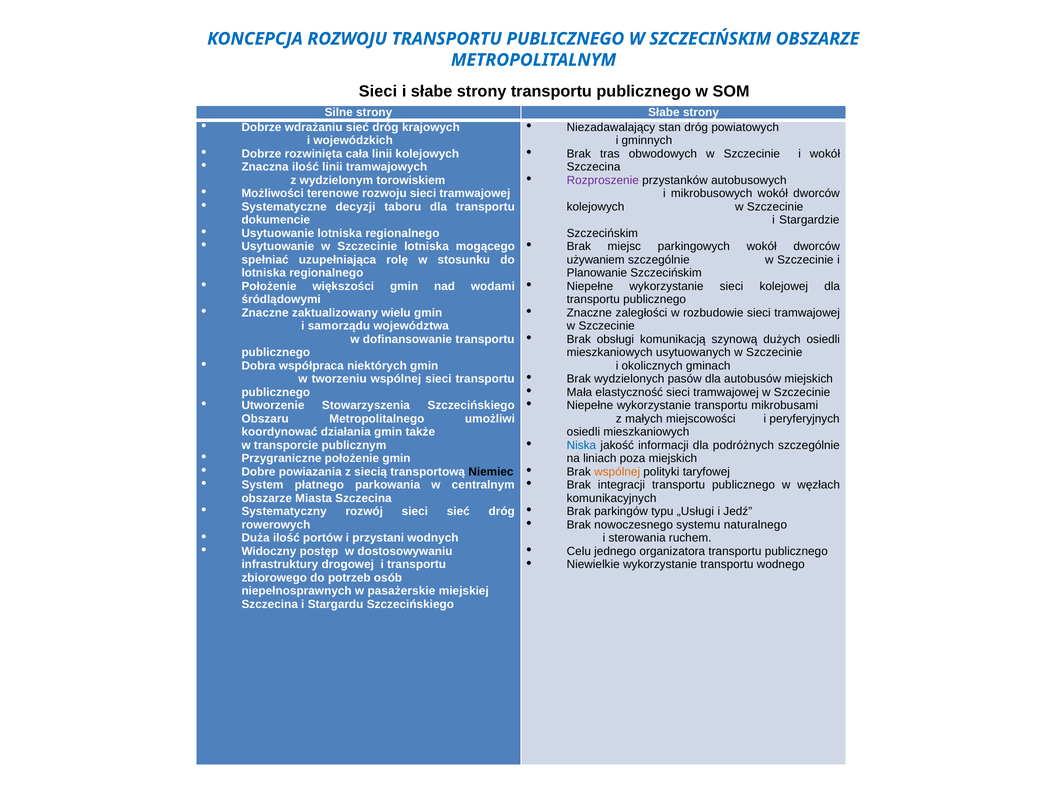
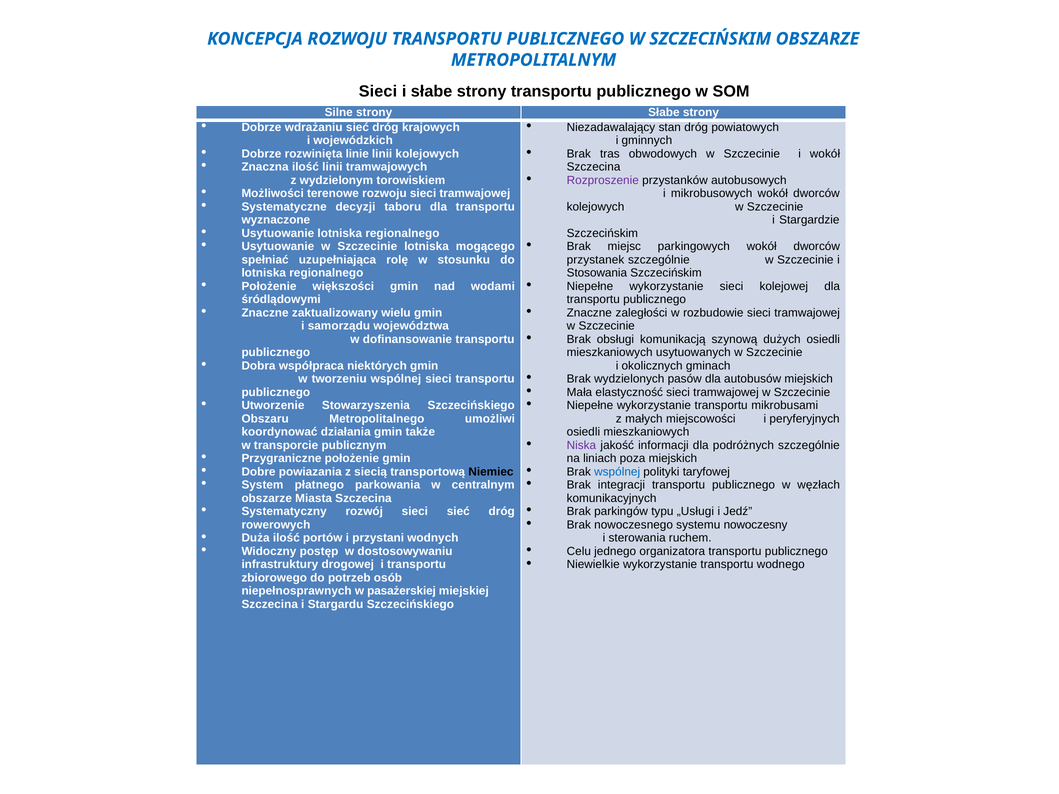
cała: cała -> linie (357, 154)
dokumencie: dokumencie -> wyznaczone (276, 220)
używaniem: używaniem -> przystanek (596, 260)
Planowanie: Planowanie -> Stosowania (597, 273)
Niska colour: blue -> purple (581, 445)
wspólnej colour: orange -> blue (617, 472)
naturalnego: naturalnego -> nowoczesny (756, 525)
pasażerskie: pasażerskie -> pasażerskiej (402, 591)
